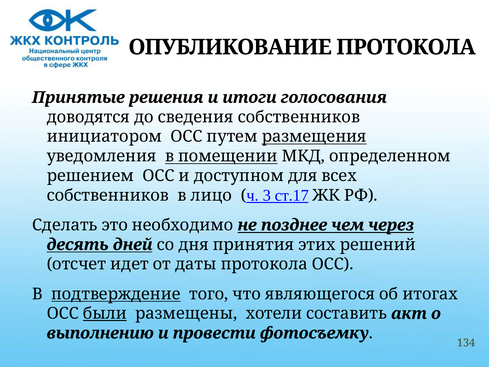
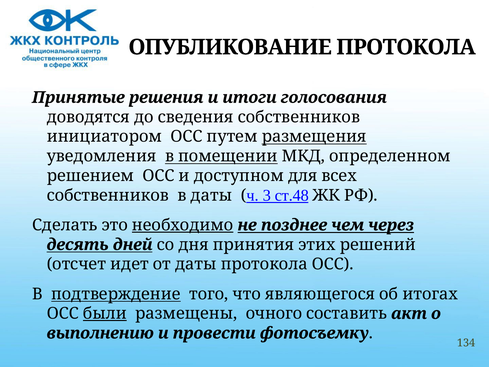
в лицо: лицо -> даты (211, 195)
ст.17: ст.17 -> ст.48 (292, 195)
необходимо underline: none -> present (183, 225)
хотели: хотели -> очного (274, 313)
